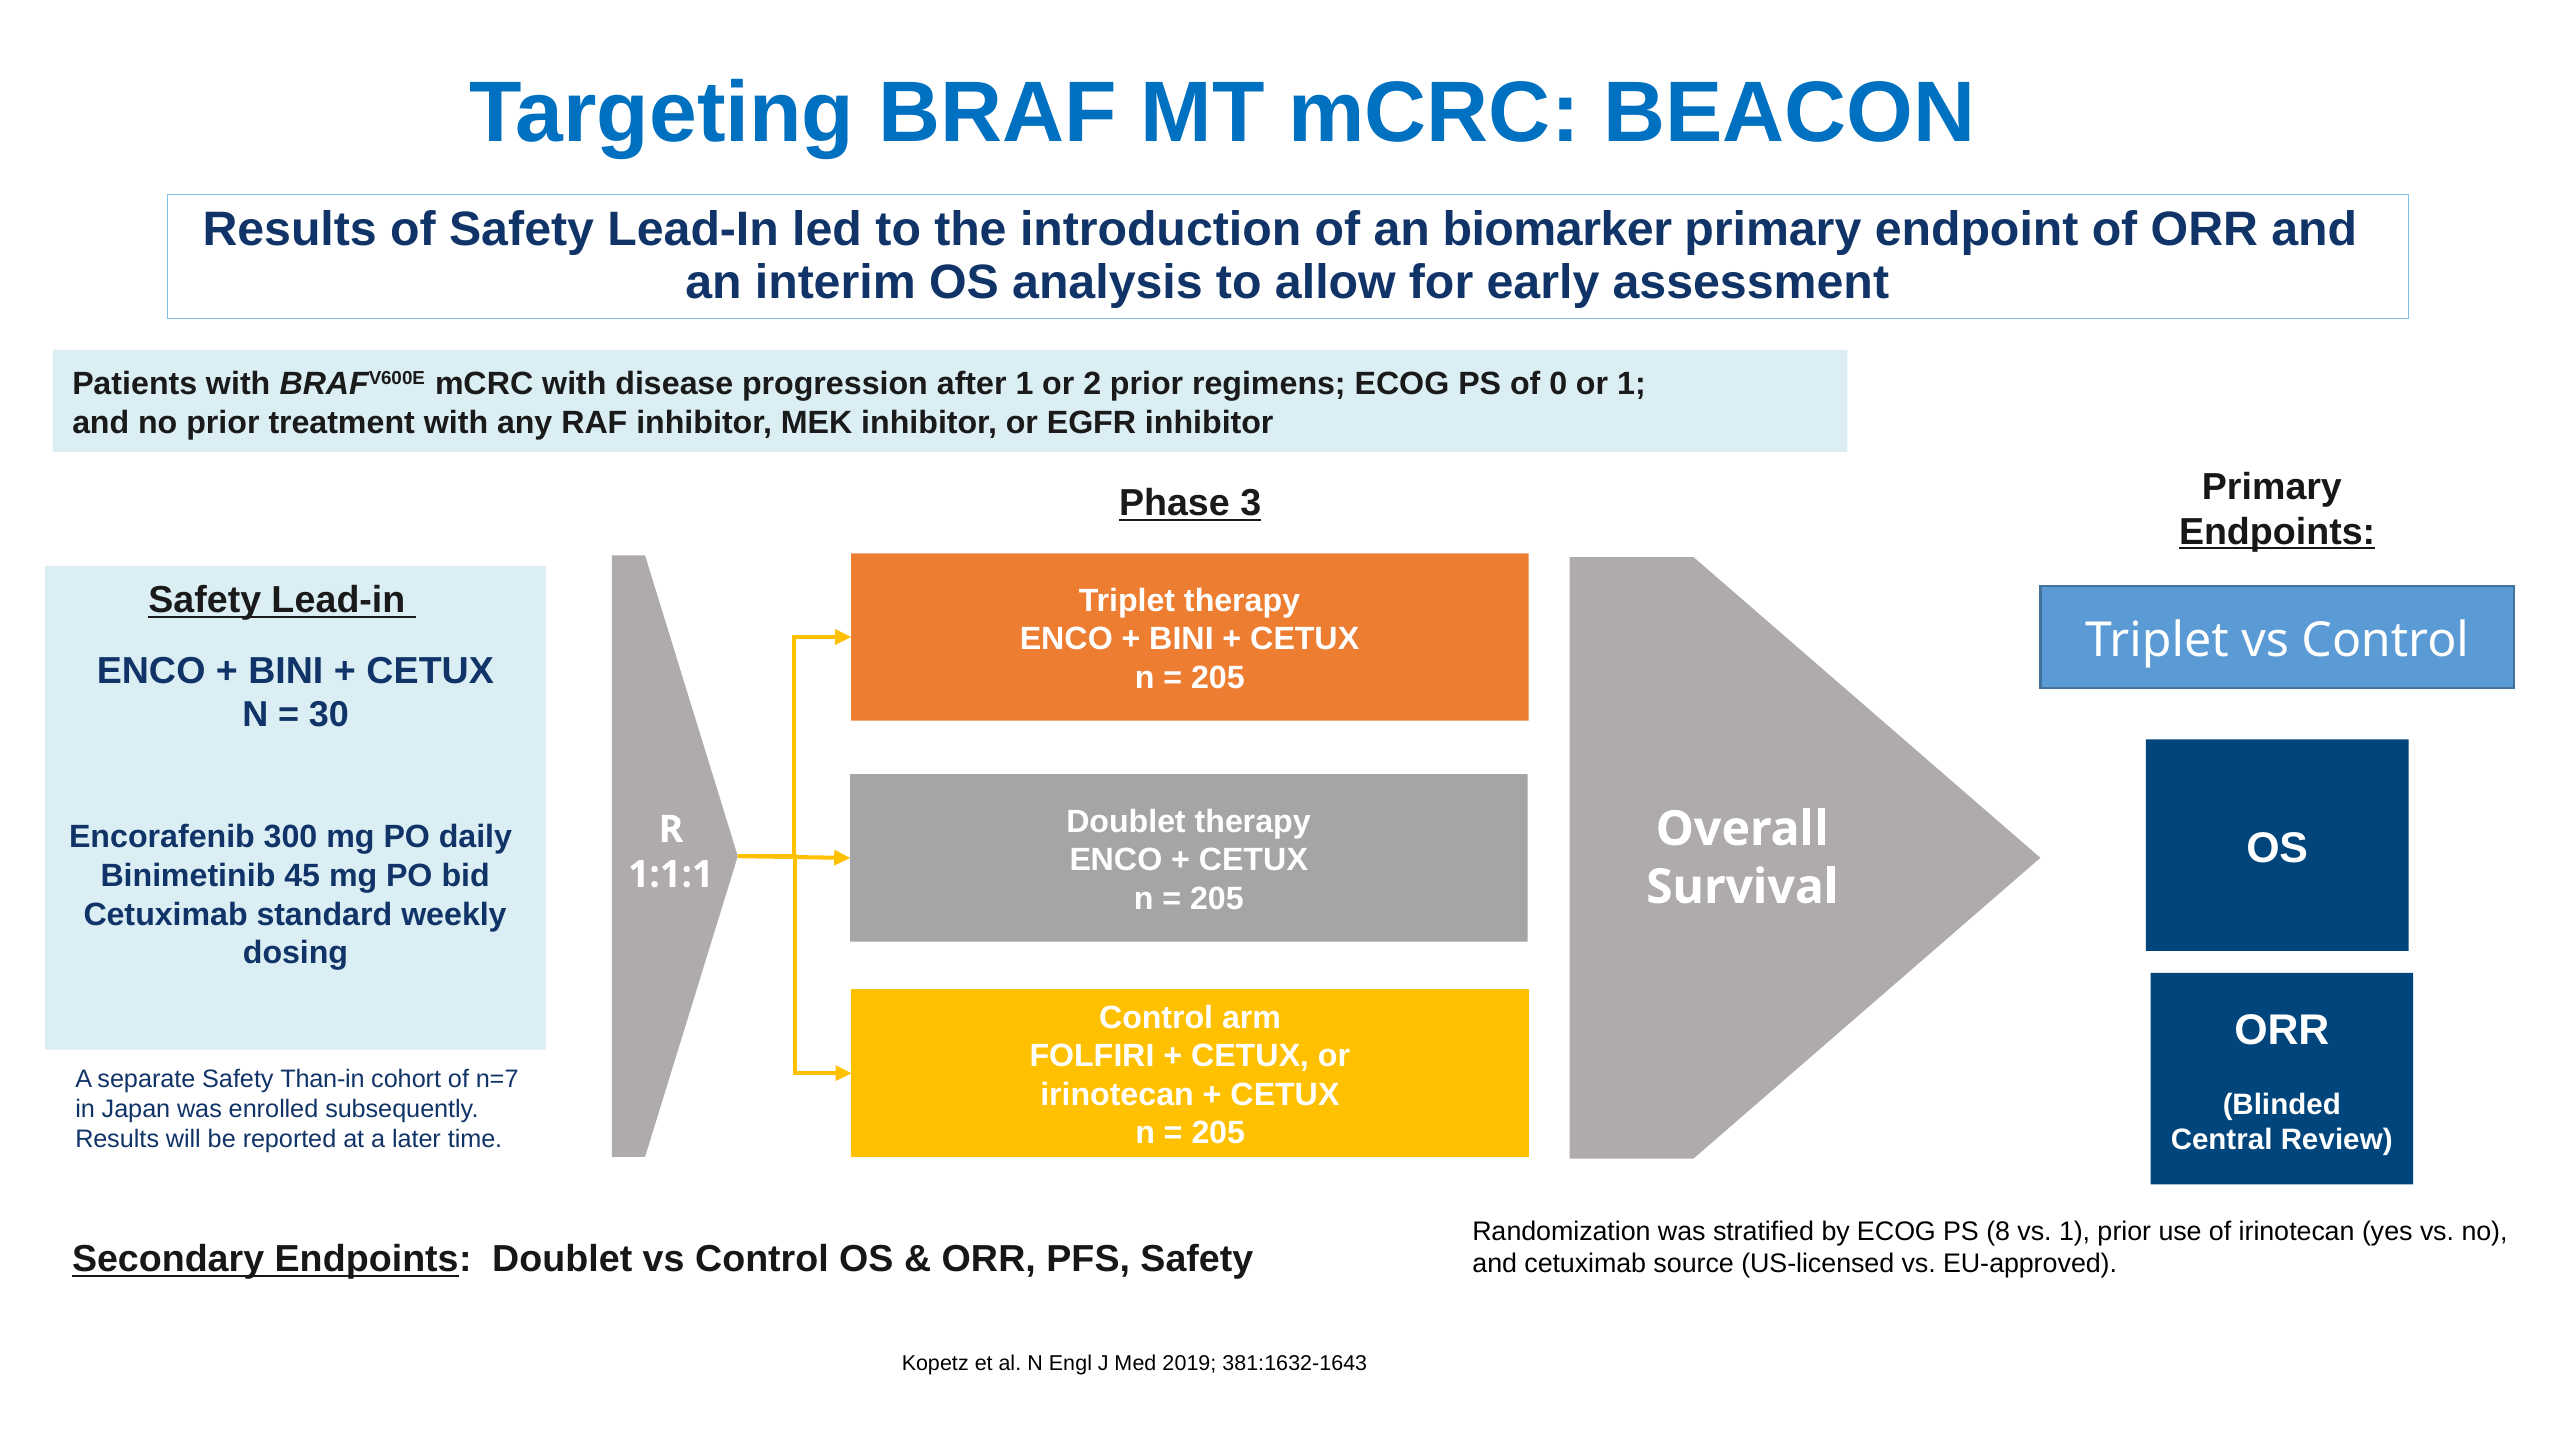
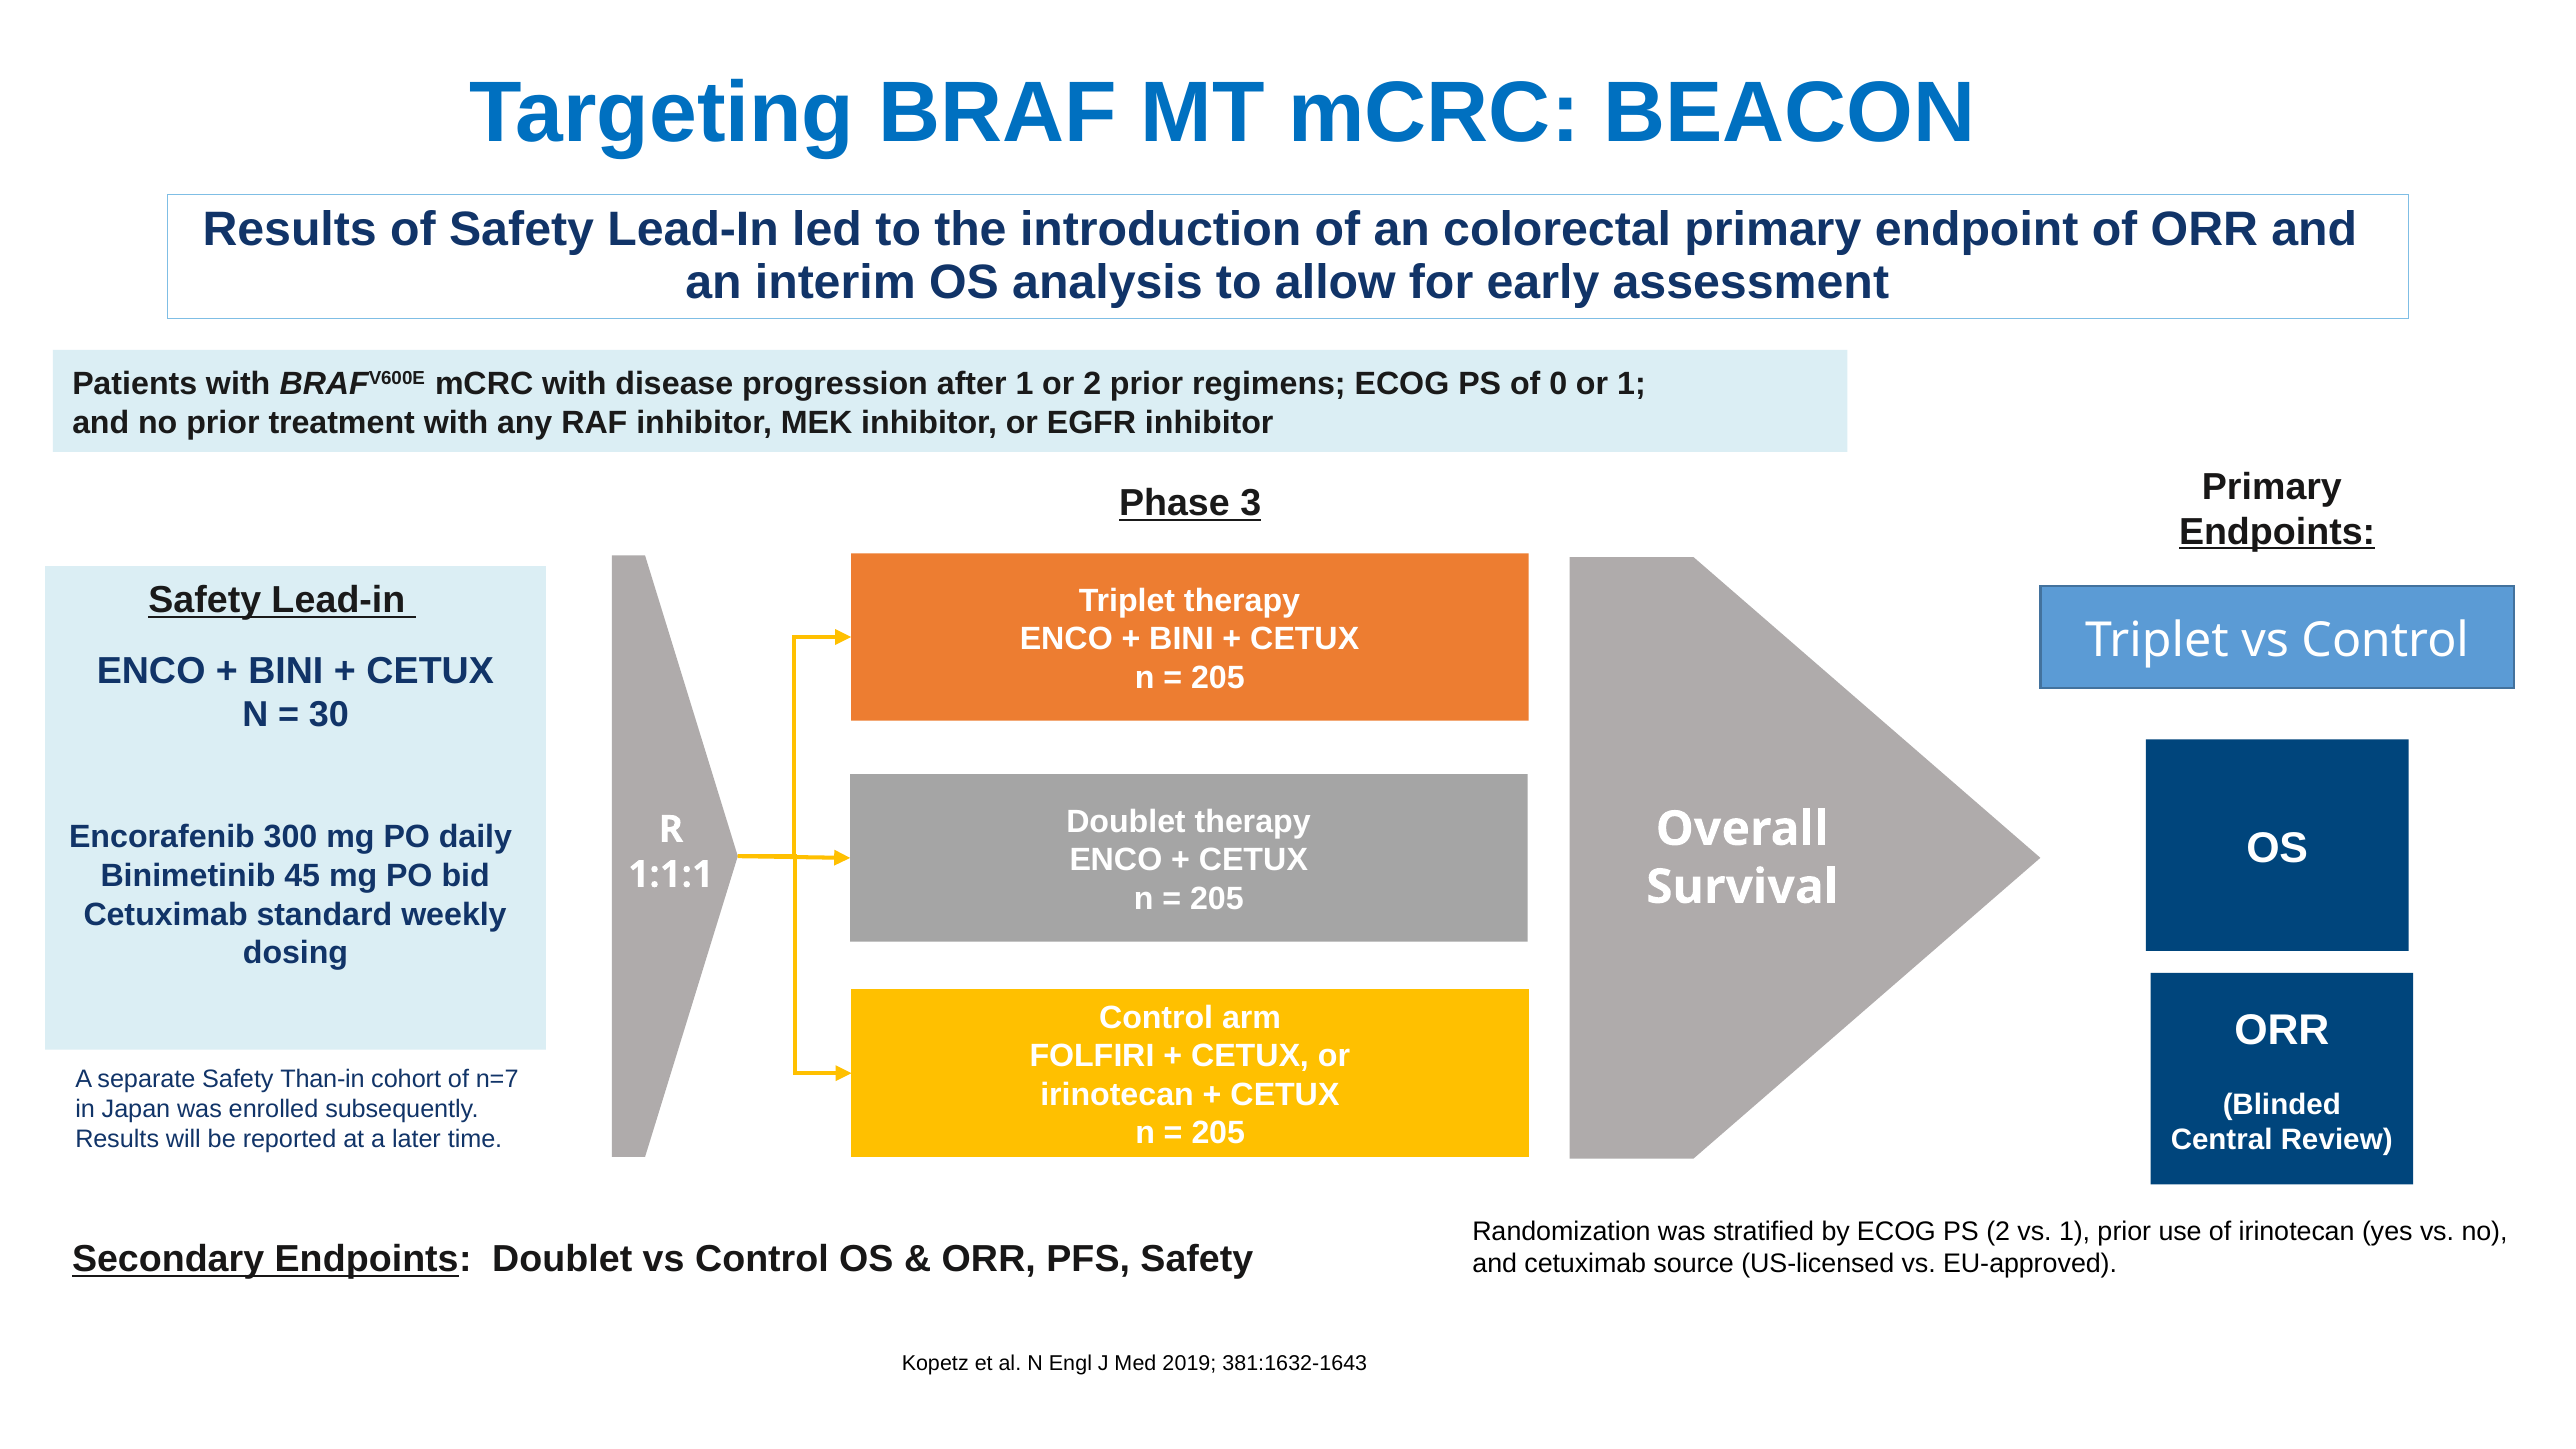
biomarker: biomarker -> colorectal (1557, 230)
PS 8: 8 -> 2 (1998, 1232)
